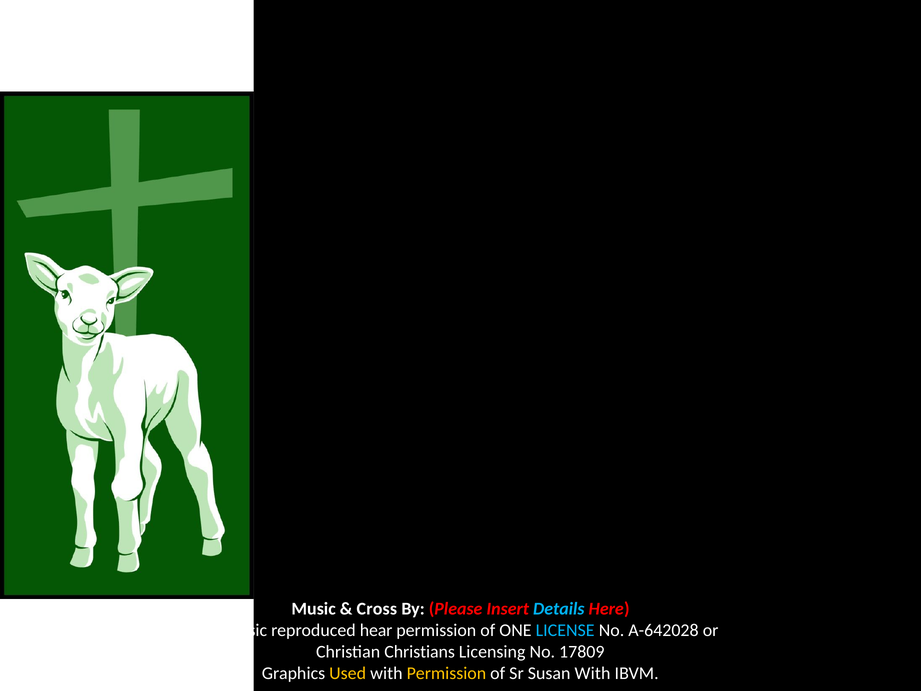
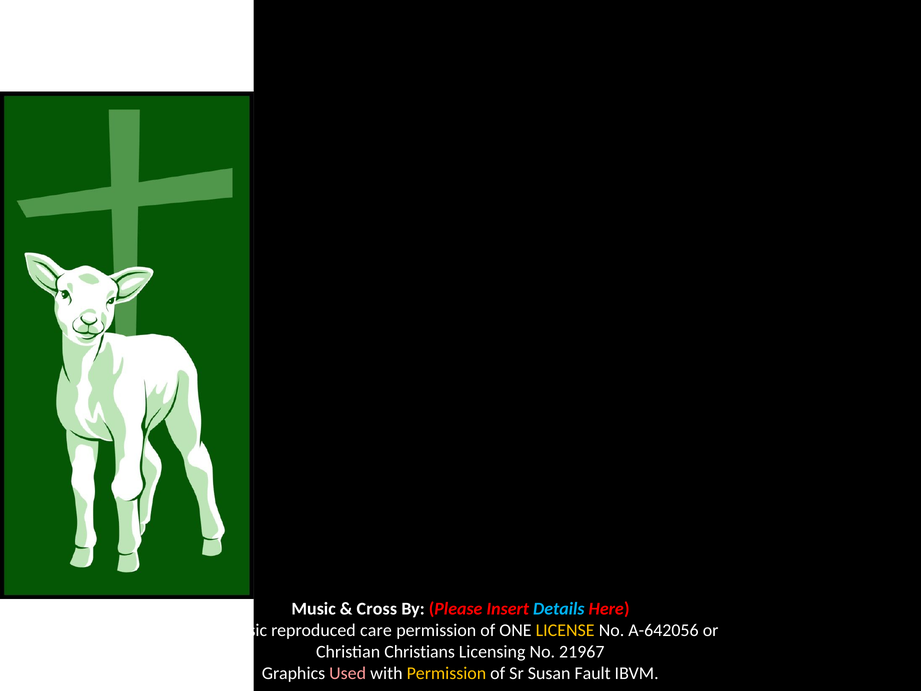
hear: hear -> care (376, 630)
LICENSE colour: light blue -> yellow (565, 630)
A-642028: A-642028 -> A-642056 (663, 630)
17809: 17809 -> 21967 (582, 652)
Used colour: yellow -> pink (348, 673)
Susan With: With -> Fault (593, 673)
